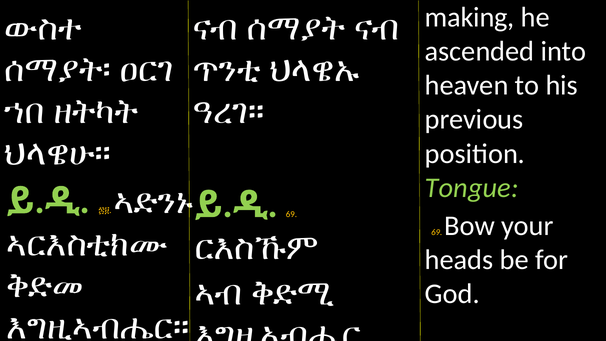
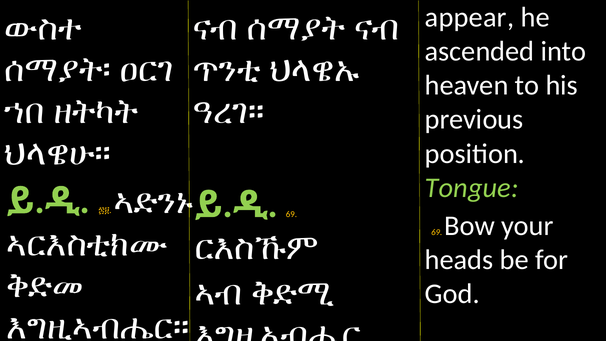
making: making -> appear (469, 17)
